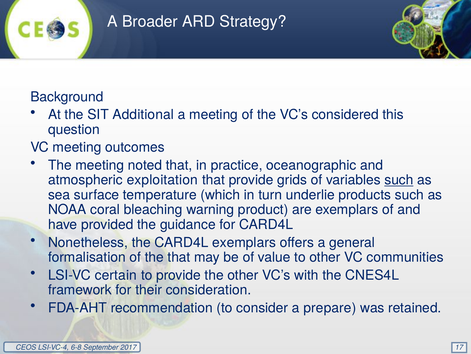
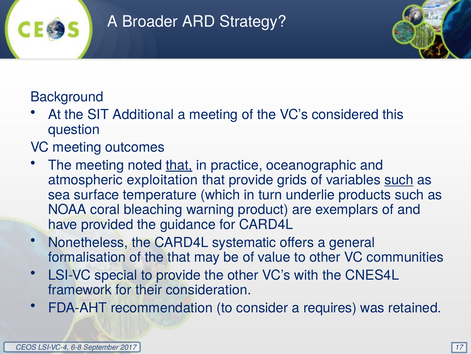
that underline: none -> present (179, 165)
CARD4L exemplars: exemplars -> systematic (244, 242)
certain: certain -> special (116, 275)
prepare: prepare -> requires (330, 307)
